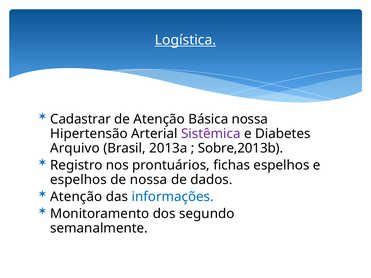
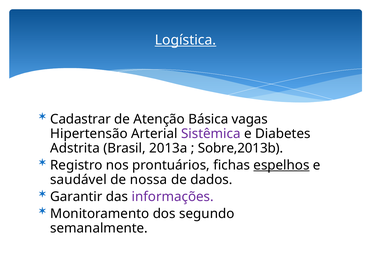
Básica nossa: nossa -> vagas (250, 119)
Arquivo: Arquivo -> Adstrita (75, 148)
espelhos underline: none -> present (281, 165)
espelhos: espelhos -> saudável (78, 180)
Atenção: Atenção -> Garantir (76, 197)
informações colour: blue -> purple (173, 197)
